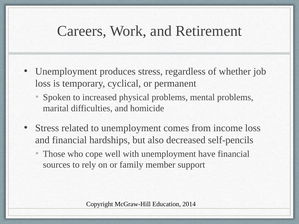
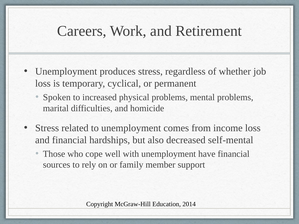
self-pencils: self-pencils -> self-mental (231, 140)
